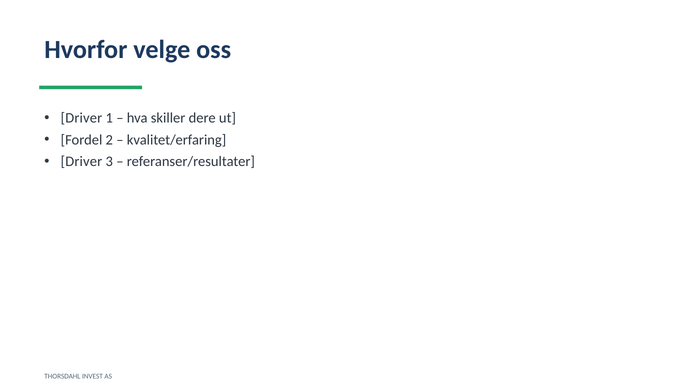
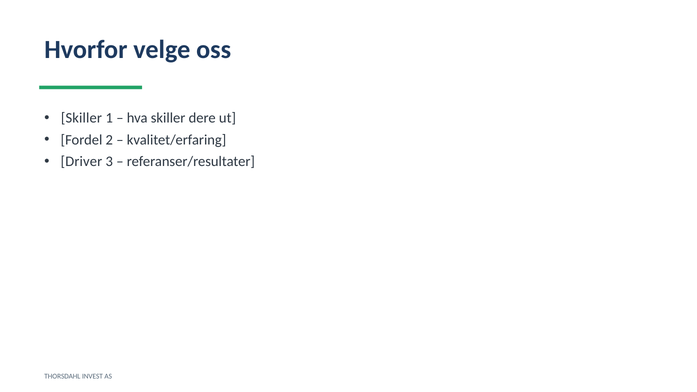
Driver: Driver -> Skiller (81, 118)
